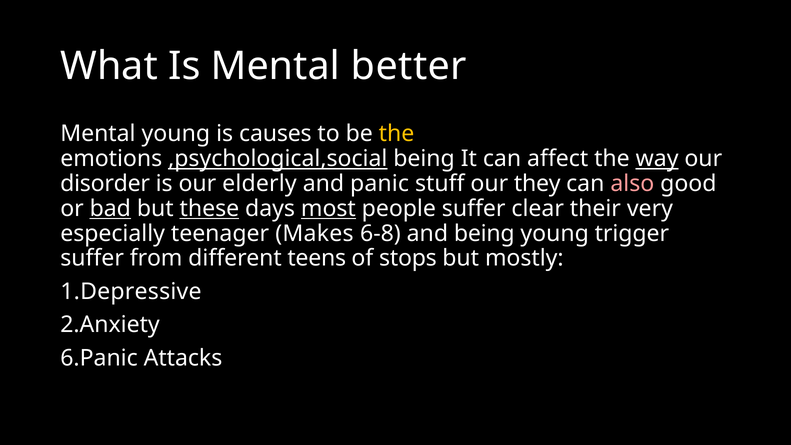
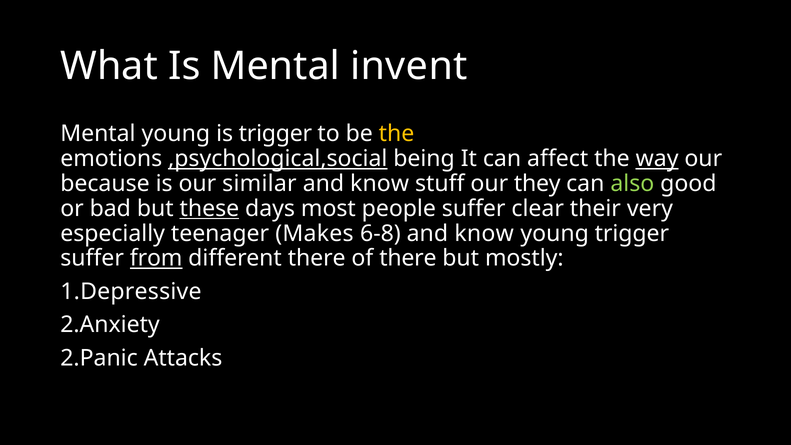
better: better -> invent (409, 66)
is causes: causes -> trigger (275, 134)
disorder: disorder -> because (105, 184)
elderly: elderly -> similar (259, 184)
panic: panic -> know (380, 184)
also colour: pink -> light green (632, 184)
bad underline: present -> none (110, 208)
most underline: present -> none (328, 208)
6-8 and being: being -> know (484, 233)
from underline: none -> present (156, 258)
different teens: teens -> there (317, 258)
of stops: stops -> there (408, 258)
6.Panic: 6.Panic -> 2.Panic (99, 358)
